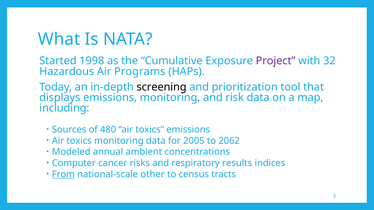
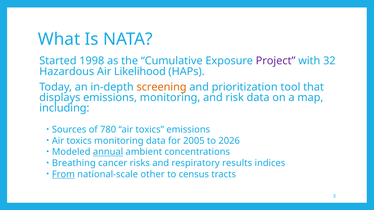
Programs: Programs -> Likelihood (140, 72)
screening colour: black -> orange (162, 87)
480: 480 -> 780 (108, 130)
2062: 2062 -> 2026 (229, 141)
annual underline: none -> present (108, 152)
Computer: Computer -> Breathing (74, 163)
